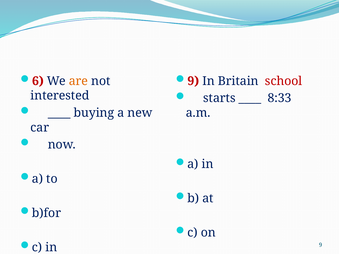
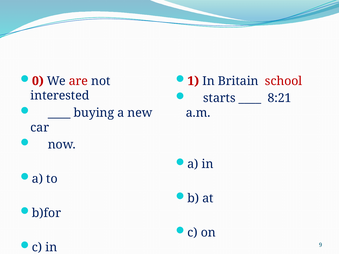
6: 6 -> 0 (38, 81)
are colour: orange -> red (78, 81)
9: 9 -> 1 (193, 81)
8:33: 8:33 -> 8:21 (280, 98)
